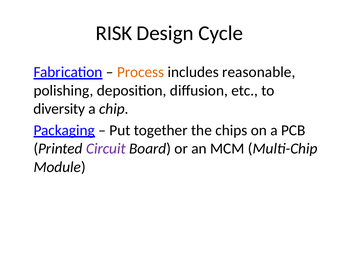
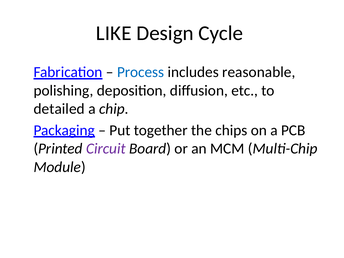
RISK: RISK -> LIKE (114, 33)
Process colour: orange -> blue (141, 72)
diversity: diversity -> detailed (59, 109)
